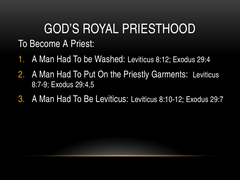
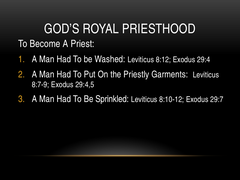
Be Leviticus: Leviticus -> Sprinkled (112, 99)
